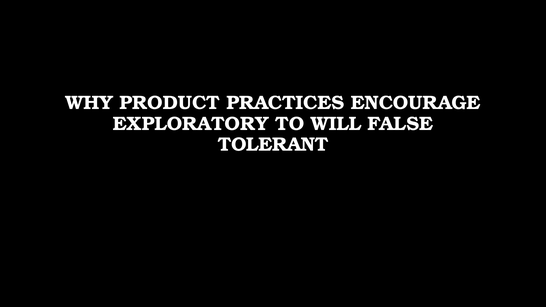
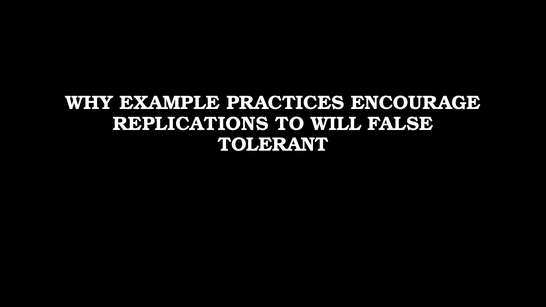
PRODUCT: PRODUCT -> EXAMPLE (170, 103)
EXPLORATORY: EXPLORATORY -> REPLICATIONS (191, 124)
